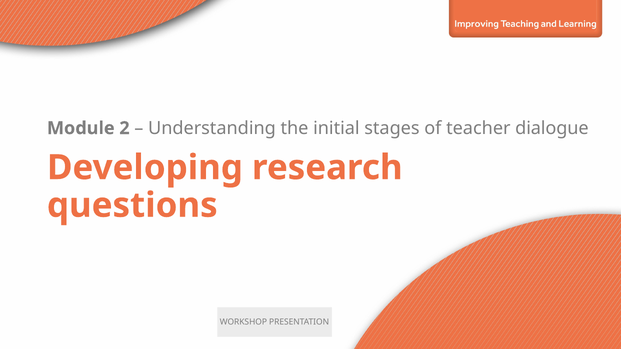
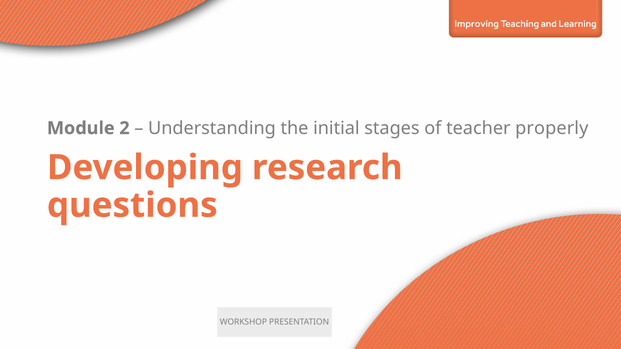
dialogue: dialogue -> properly (552, 128)
